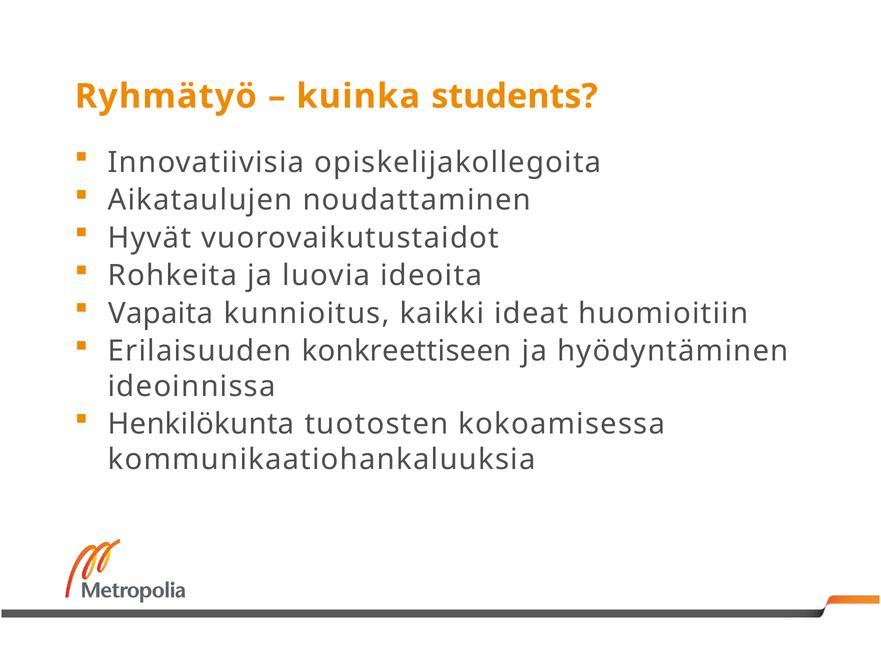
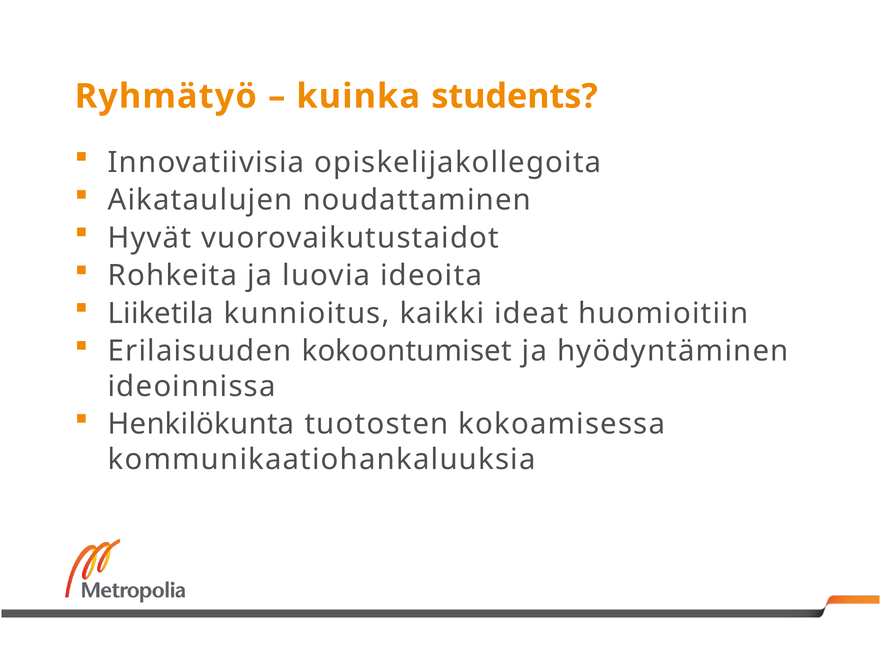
Vapaita: Vapaita -> Liiketila (161, 313)
konkreettiseen: konkreettiseen -> kokoontumiset (407, 351)
